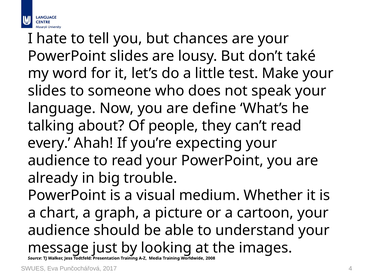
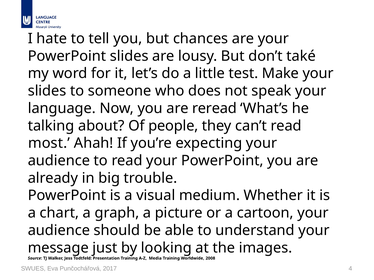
define: define -> reread (214, 108)
every: every -> most (49, 143)
